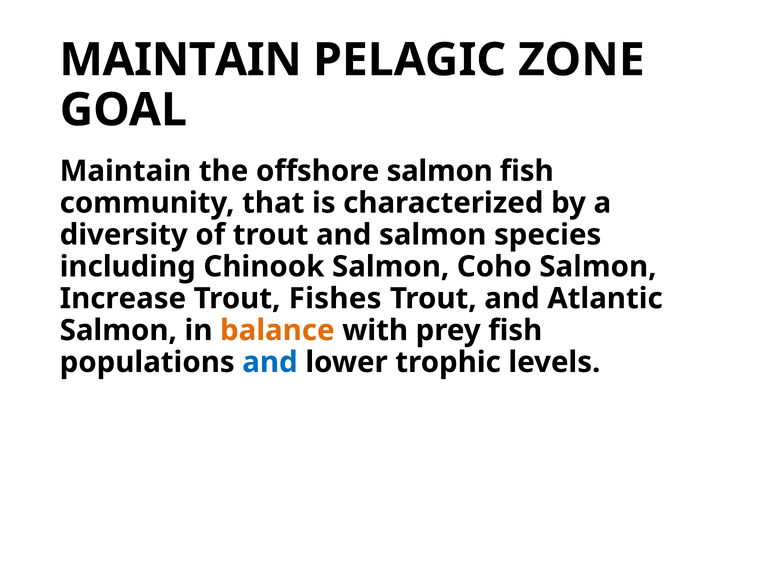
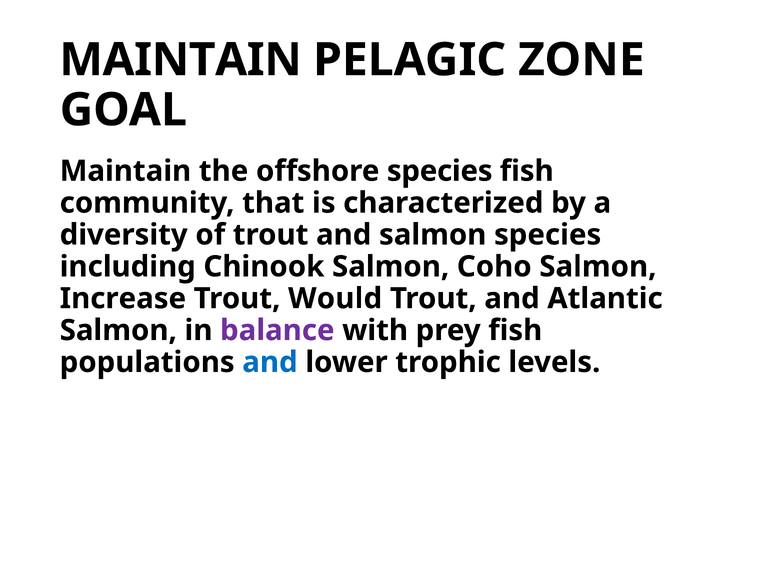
offshore salmon: salmon -> species (440, 171)
Fishes: Fishes -> Would (335, 298)
balance colour: orange -> purple (277, 330)
